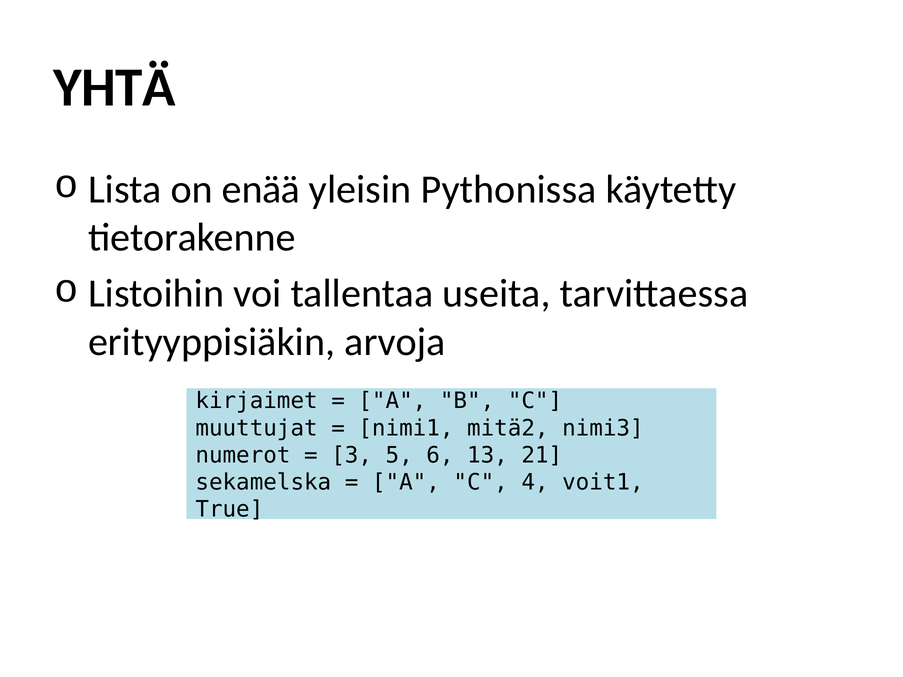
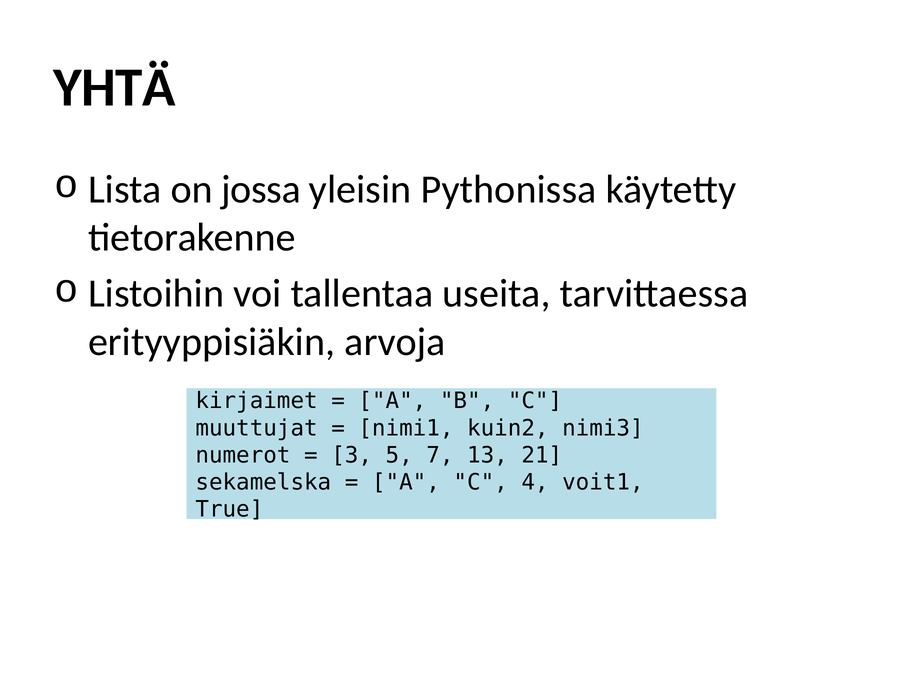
enää: enää -> jossa (261, 189)
mitä2: mitä2 -> kuin2 (508, 428)
6: 6 -> 7 (440, 455)
